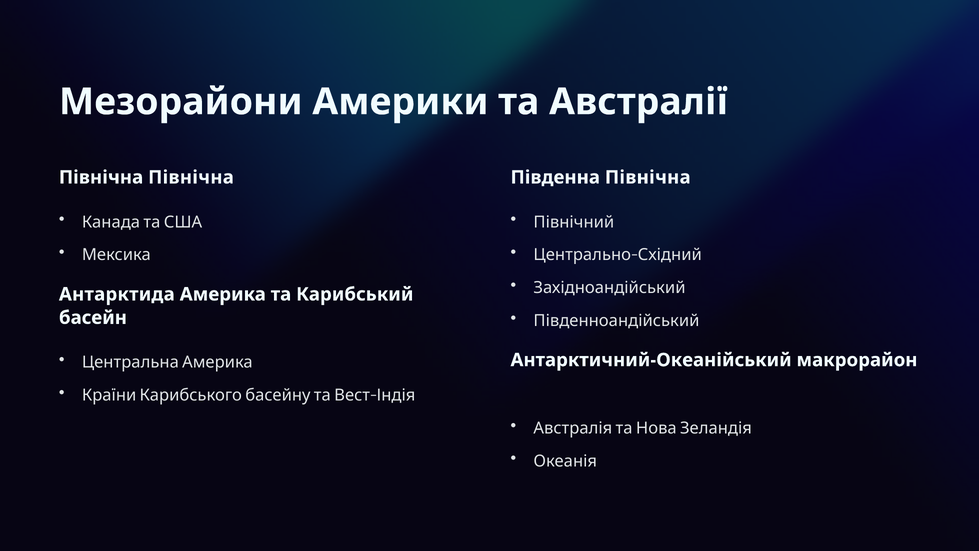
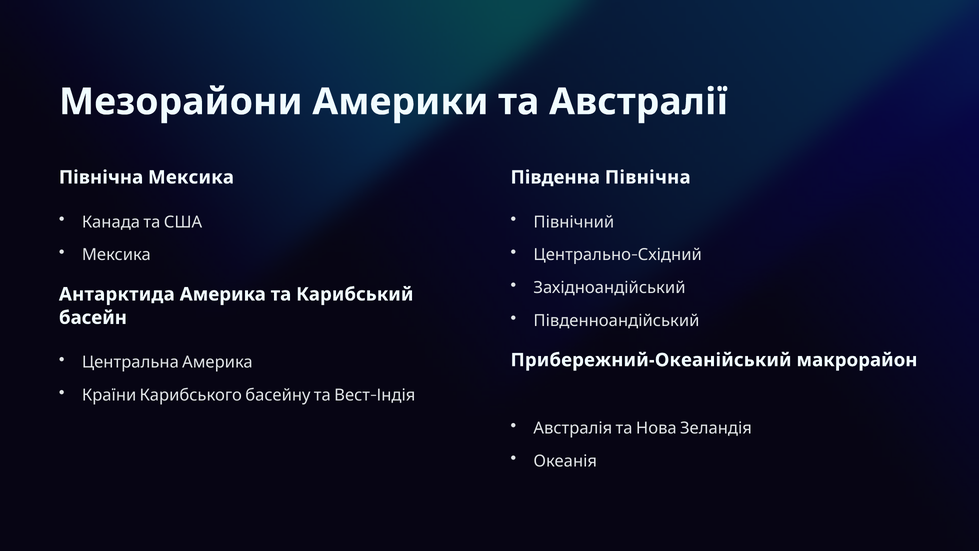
Північна Північна: Північна -> Мексика (191, 177)
Антарктичний-Океанійський: Антарктичний-Океанійський -> Прибережний-Океанійський (651, 360)
